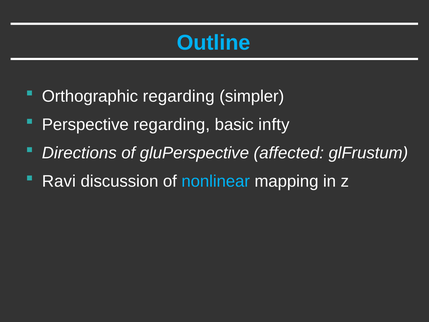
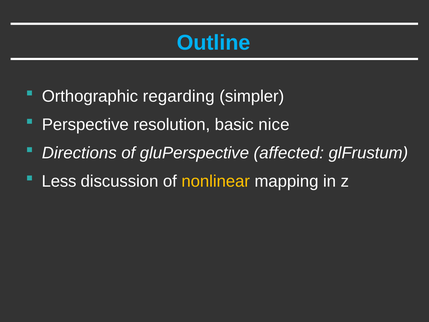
Perspective regarding: regarding -> resolution (172, 125)
infty: infty -> nice (274, 125)
Ravi: Ravi -> Less (59, 181)
nonlinear colour: light blue -> yellow (216, 181)
